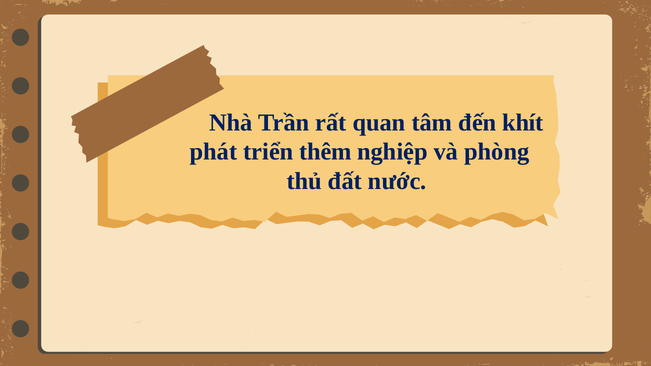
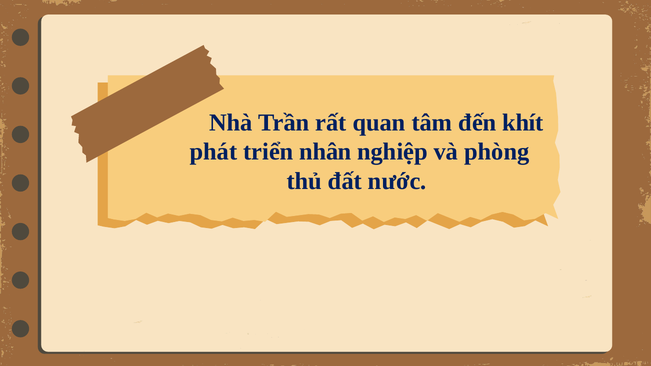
thêm: thêm -> nhân (325, 152)
